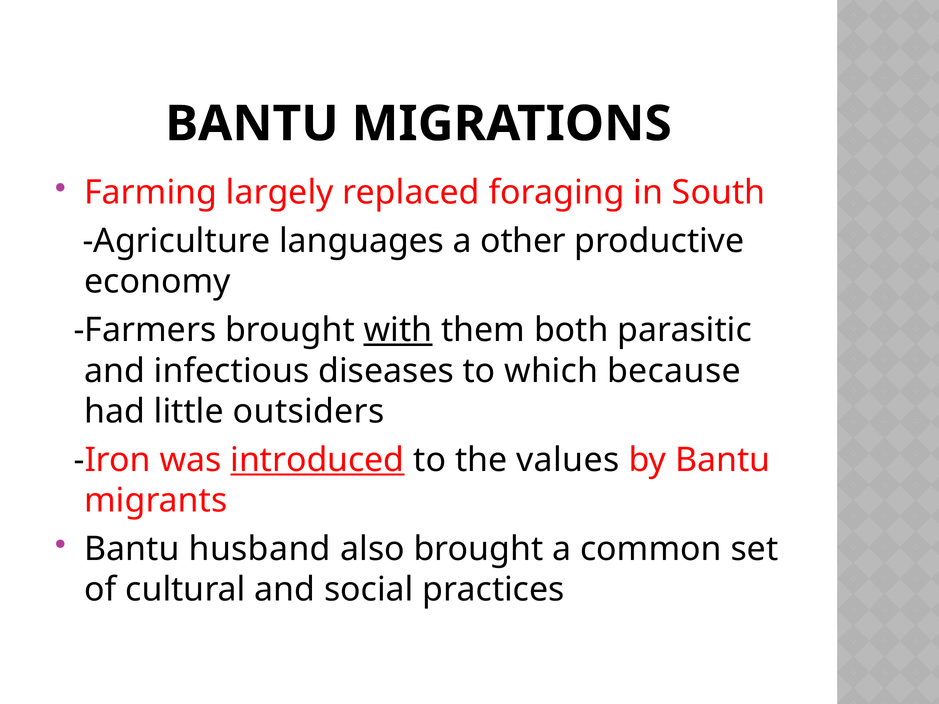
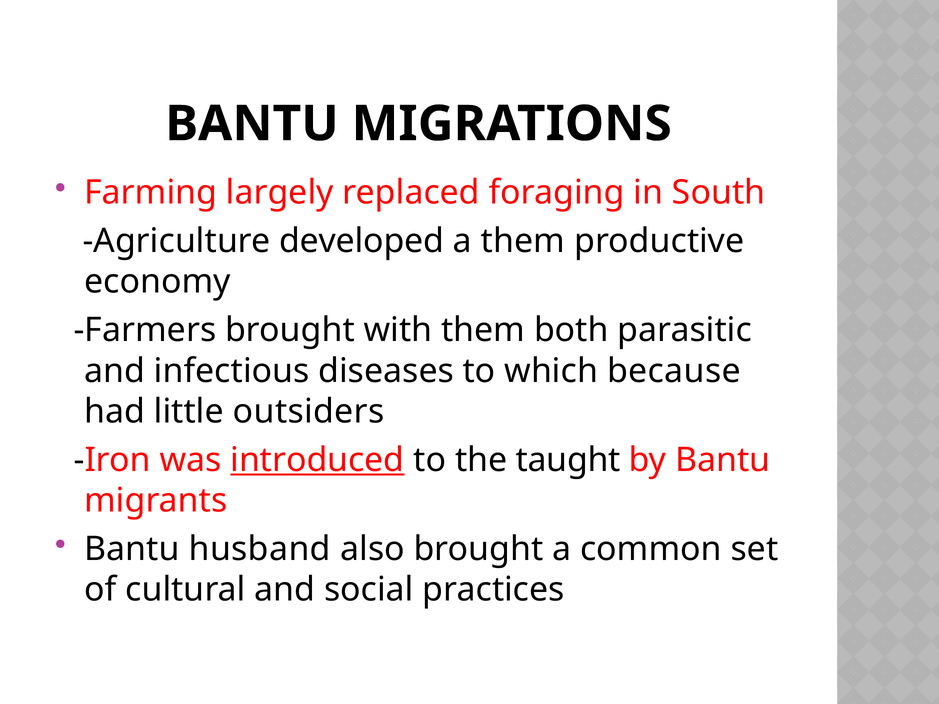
languages: languages -> developed (362, 241)
a other: other -> them (523, 241)
with underline: present -> none (398, 330)
values: values -> taught (568, 460)
